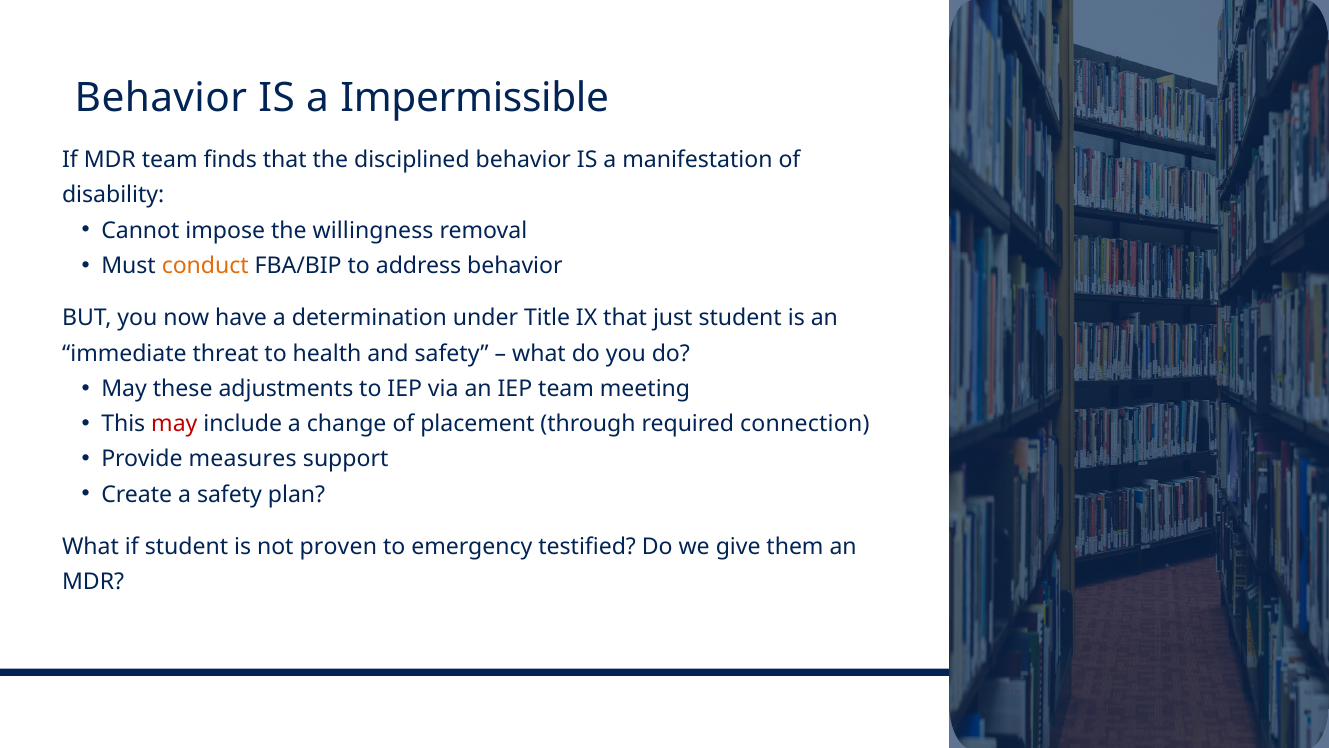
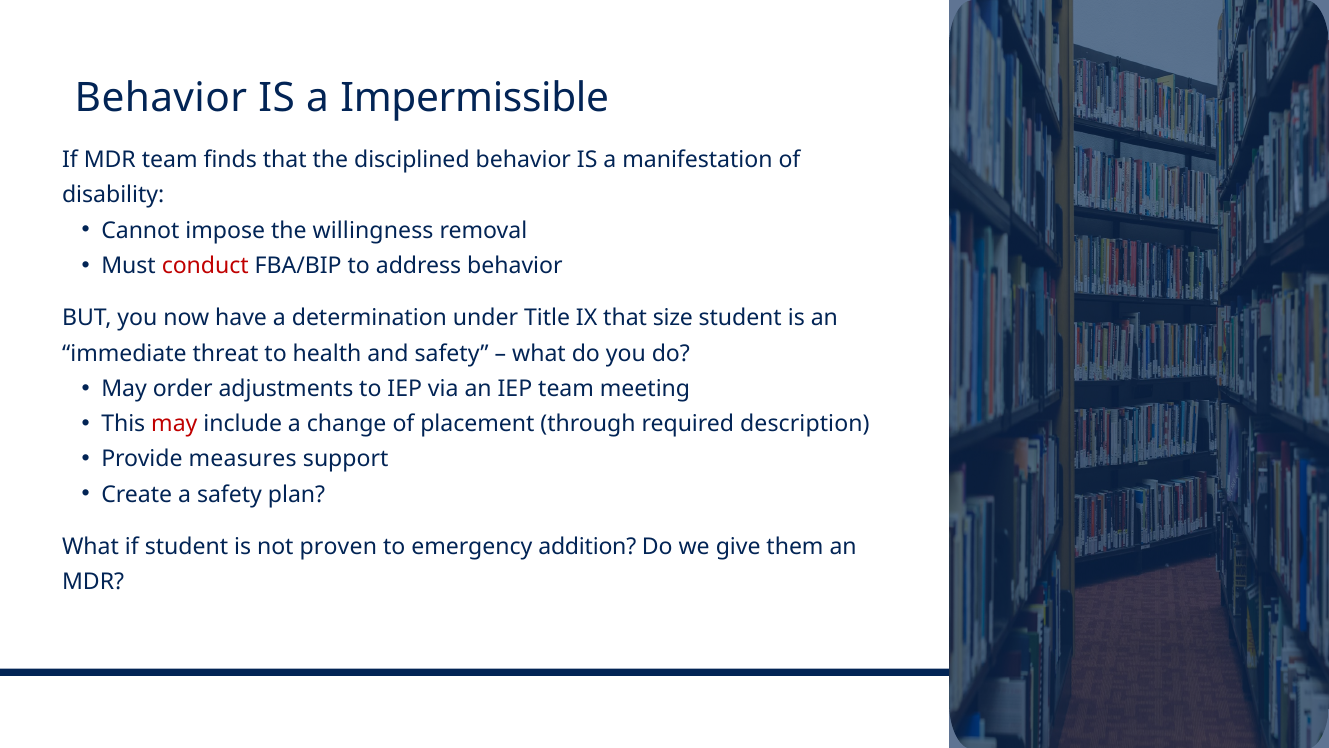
conduct colour: orange -> red (205, 266)
just: just -> size (673, 318)
these: these -> order (183, 388)
connection: connection -> description (805, 424)
testified: testified -> addition (587, 547)
